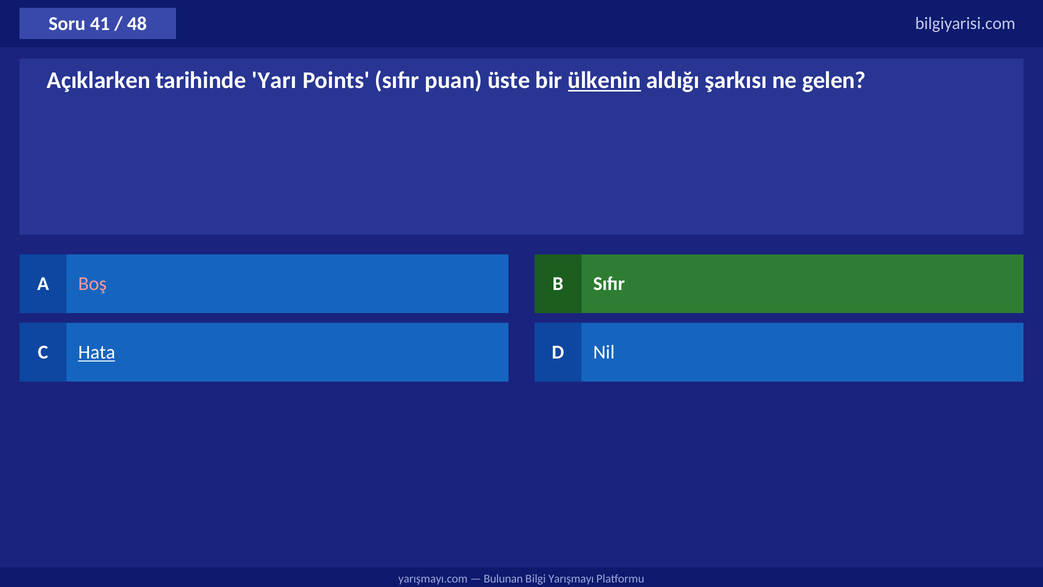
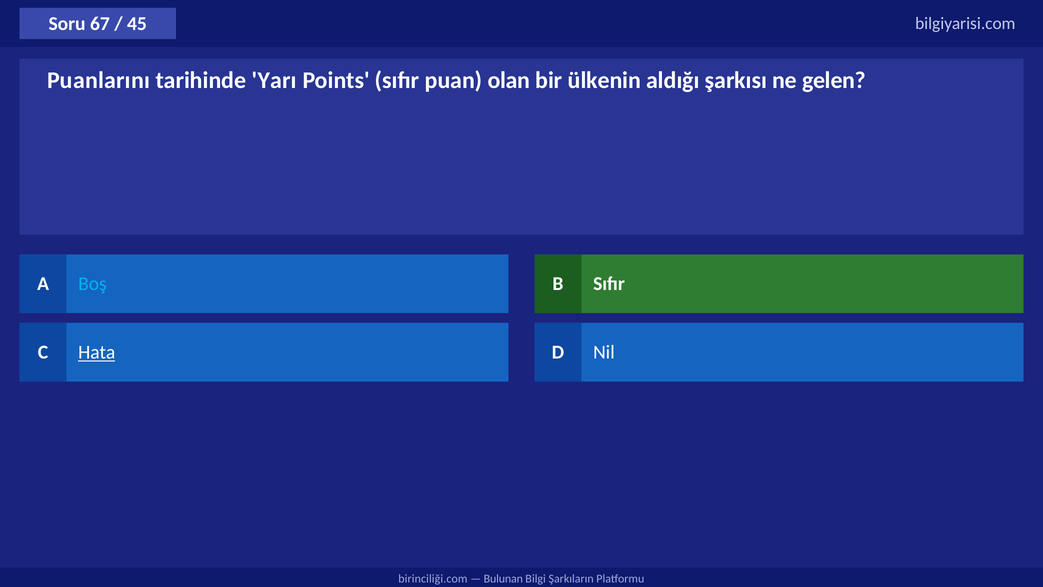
41: 41 -> 67 (100, 24)
48: 48 -> 45 (137, 24)
Açıklarken: Açıklarken -> Puanlarını (98, 80)
üste: üste -> olan (509, 80)
ülkenin underline: present -> none (604, 80)
Boş colour: pink -> light blue (92, 284)
yarışmayı.com: yarışmayı.com -> birinciliği.com (433, 579)
Yarışmayı: Yarışmayı -> Şarkıların (571, 579)
